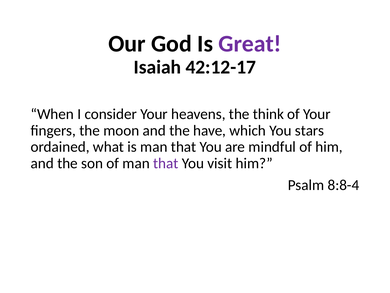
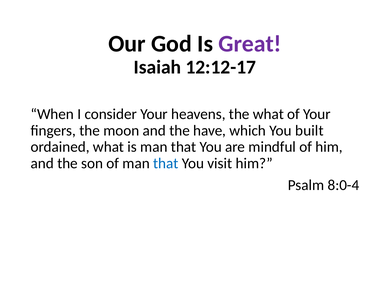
42:12-17: 42:12-17 -> 12:12-17 (221, 67)
the think: think -> what (268, 114)
stars: stars -> built (309, 130)
that colour: purple -> blue (166, 163)
8:8-4: 8:8-4 -> 8:0-4 (343, 185)
